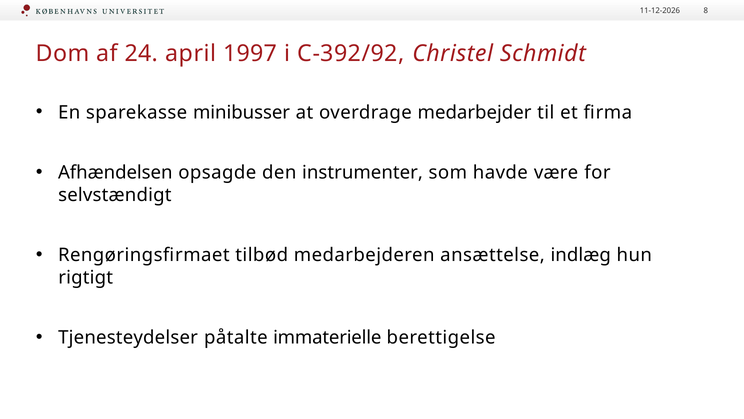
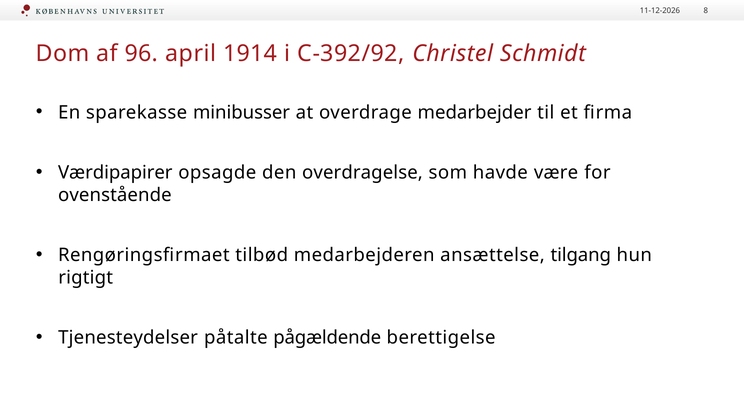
24: 24 -> 96 (142, 53)
1997: 1997 -> 1914 (250, 53)
Afhændelsen: Afhændelsen -> Værdipapirer (115, 172)
instrumenter: instrumenter -> overdragelse (362, 172)
selvstændigt: selvstændigt -> ovenstående (115, 195)
indlæg: indlæg -> tilgang (581, 255)
immaterielle: immaterielle -> pågældende (327, 337)
